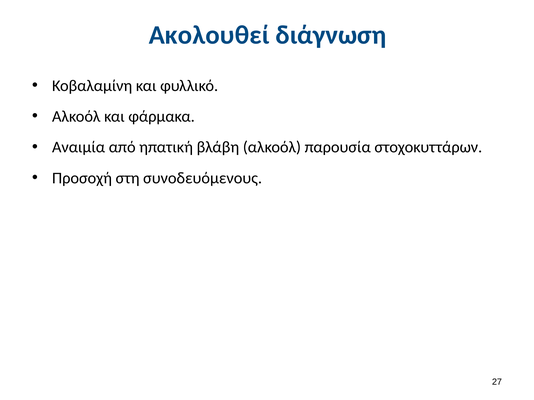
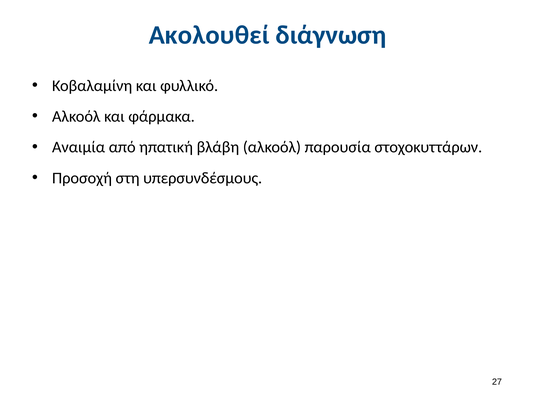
συνοδευόμενους: συνοδευόμενους -> υπερσυνδέσμους (203, 178)
